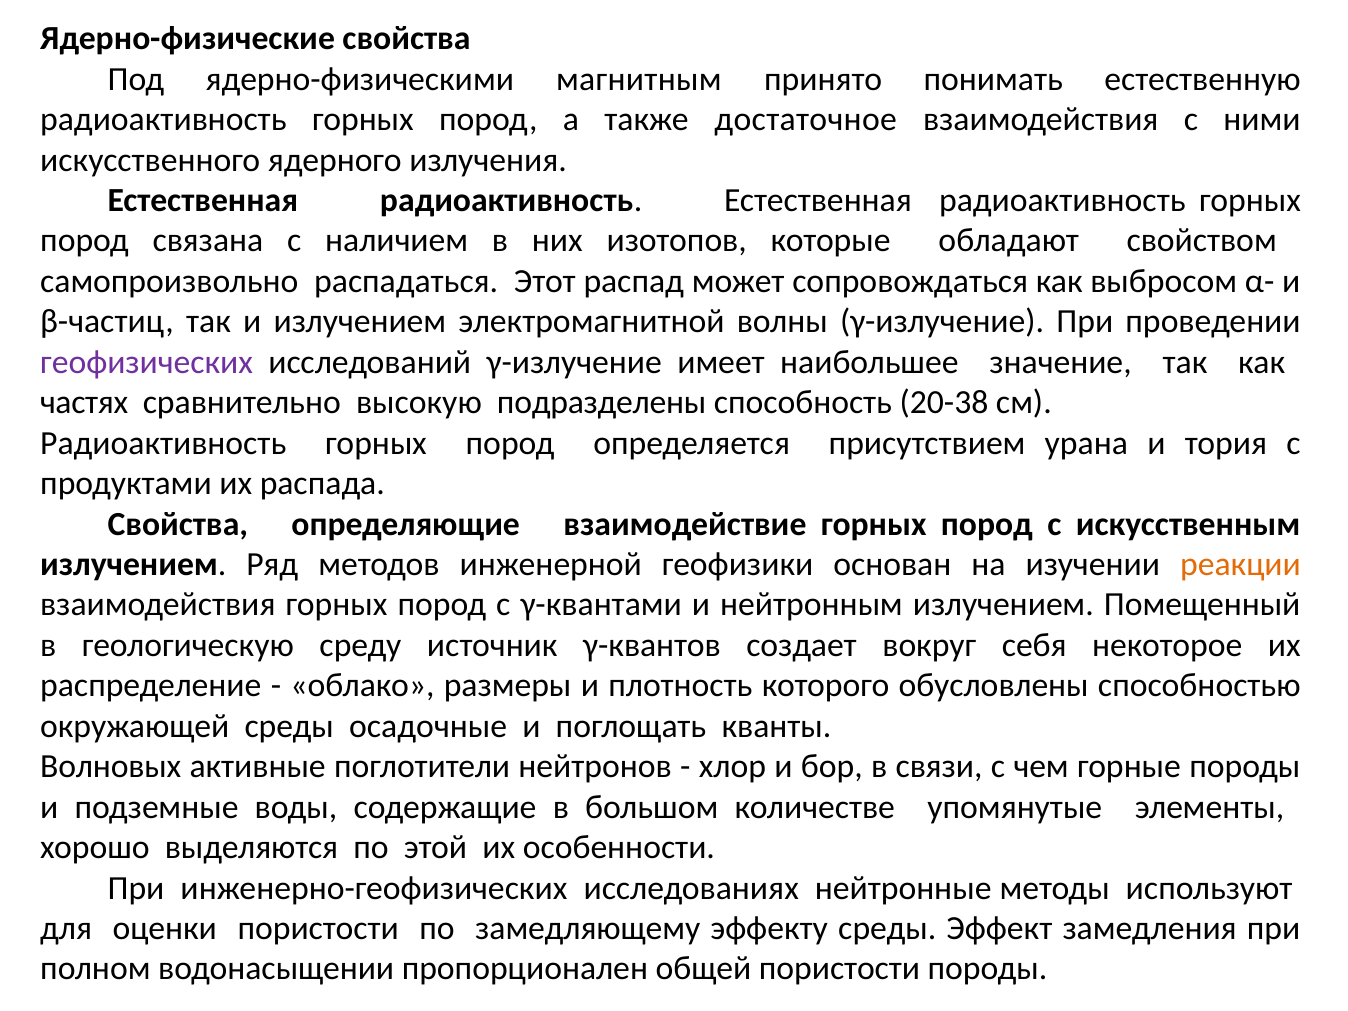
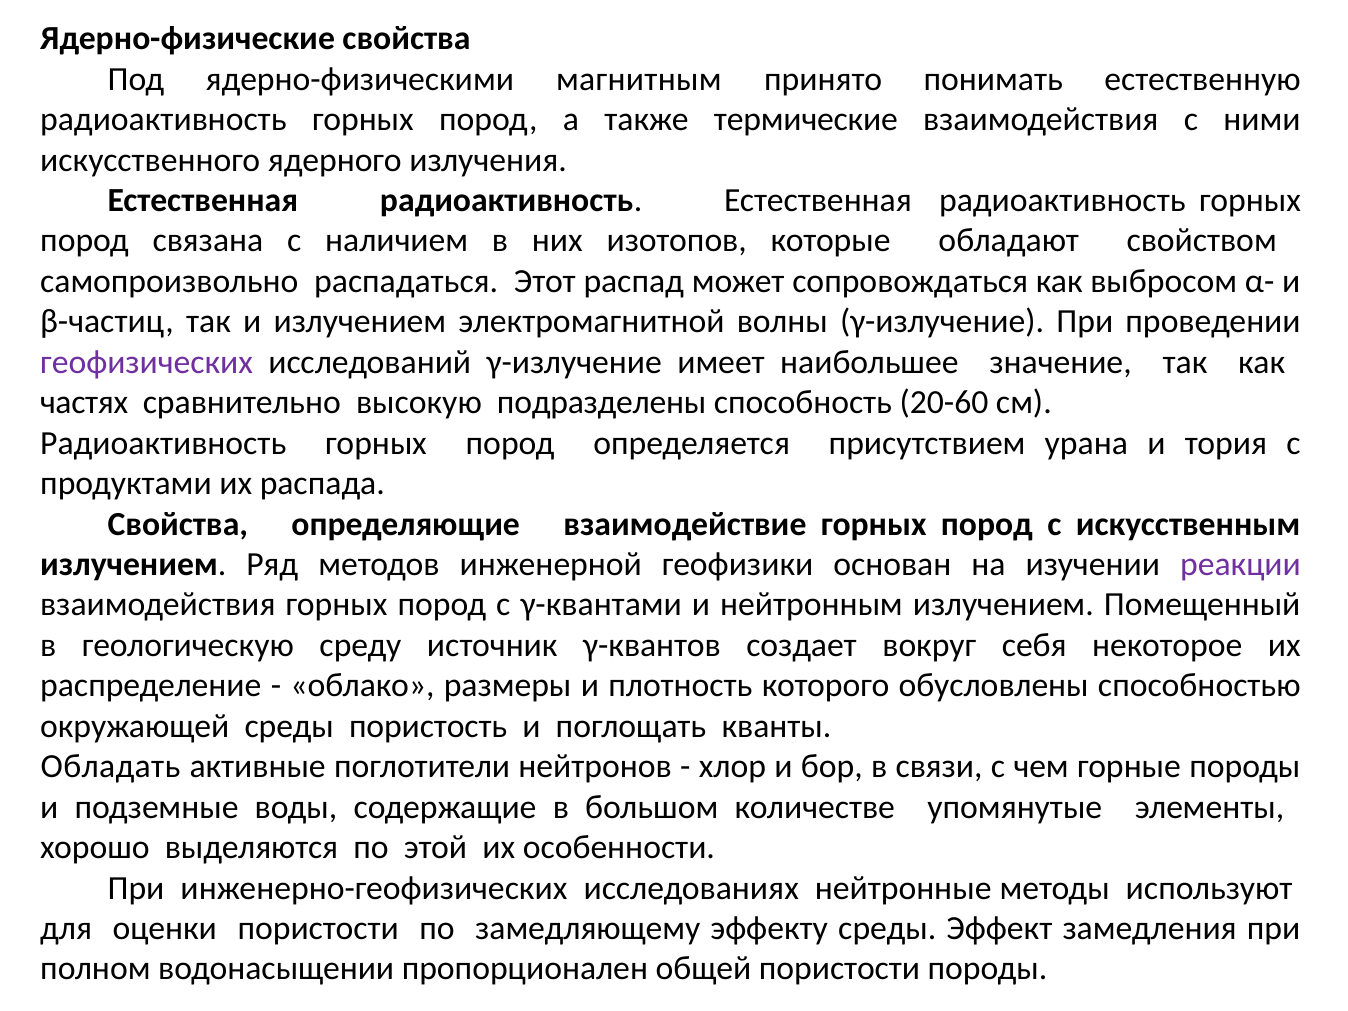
достаточное: достаточное -> термические (806, 120)
20-38: 20-38 -> 20-60 (944, 403)
реакции colour: orange -> purple (1240, 564)
осадочные: осадочные -> пористость (428, 726)
Волновых: Волновых -> Обладать (110, 767)
